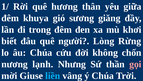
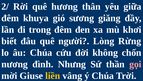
1/: 1/ -> 2/ (5, 7)
lạnh: lạnh -> đình (43, 64)
liền colour: light blue -> yellow (53, 75)
